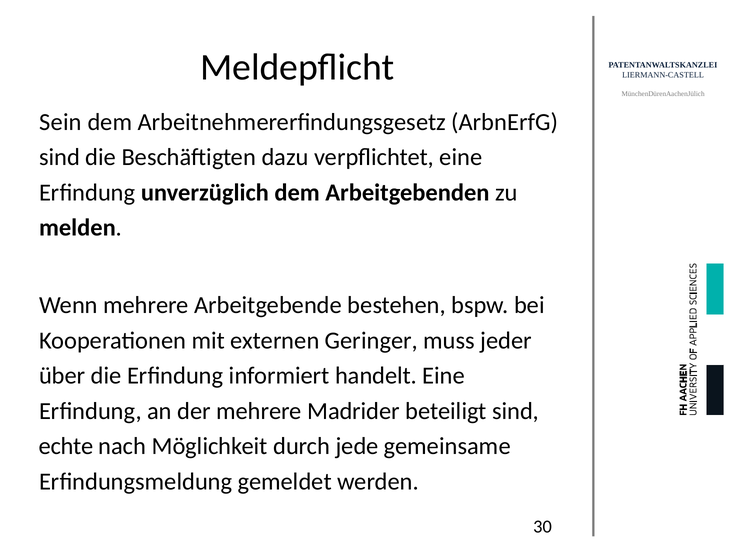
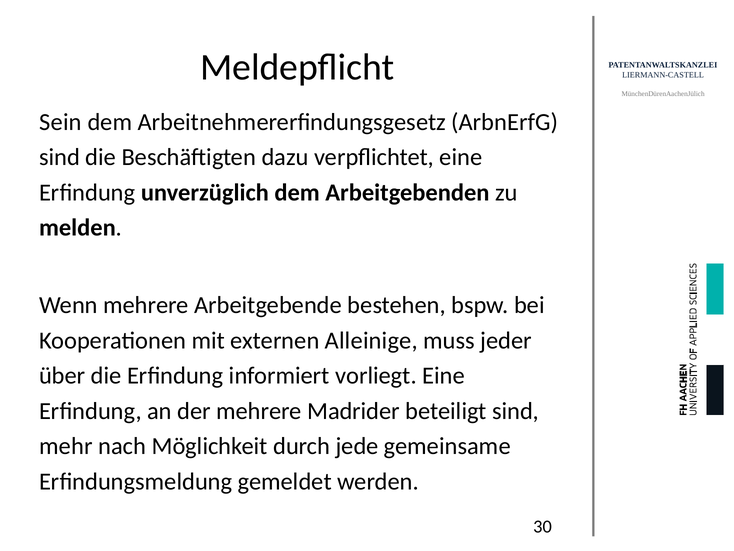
Geringer: Geringer -> Alleinige (371, 340)
handelt: handelt -> vorliegt (376, 375)
echte: echte -> mehr (66, 446)
